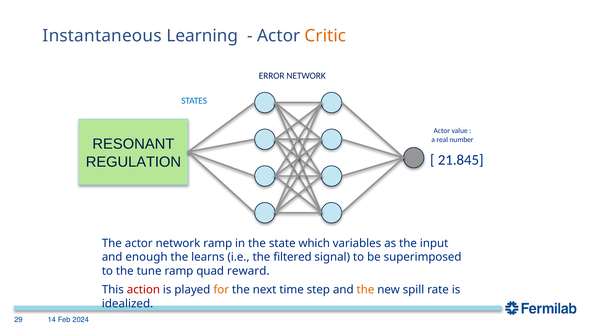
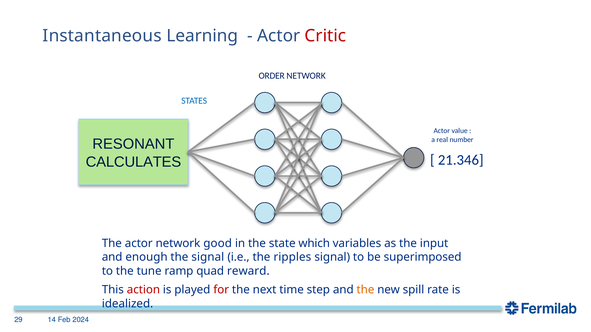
Critic colour: orange -> red (325, 36)
ERROR: ERROR -> ORDER (272, 76)
21.845: 21.845 -> 21.346 (461, 160)
REGULATION: REGULATION -> CALCULATES (133, 162)
network ramp: ramp -> good (218, 244)
the learns: learns -> signal (208, 258)
filtered: filtered -> ripples (292, 258)
for colour: orange -> red (221, 290)
